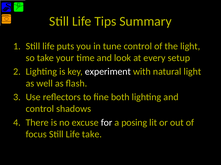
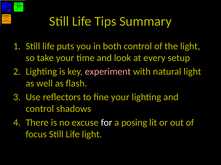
tune: tune -> both (112, 46)
experiment colour: white -> pink (108, 72)
fine both: both -> your (120, 97)
Life take: take -> light (92, 135)
